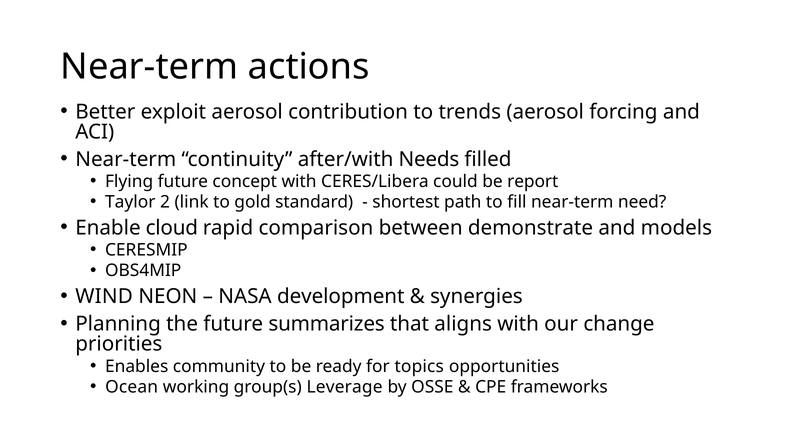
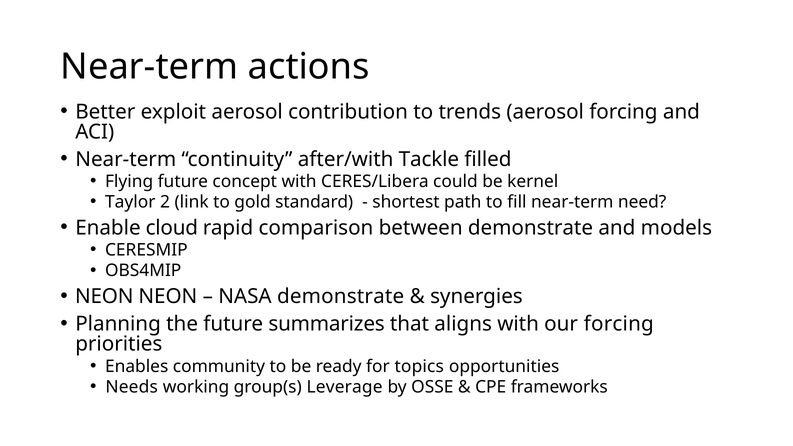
Needs: Needs -> Tackle (429, 159)
report: report -> kernel (533, 182)
WIND: WIND -> NEON (104, 297)
NASA development: development -> demonstrate (341, 297)
our change: change -> forcing (619, 324)
Ocean: Ocean -> Needs (132, 387)
